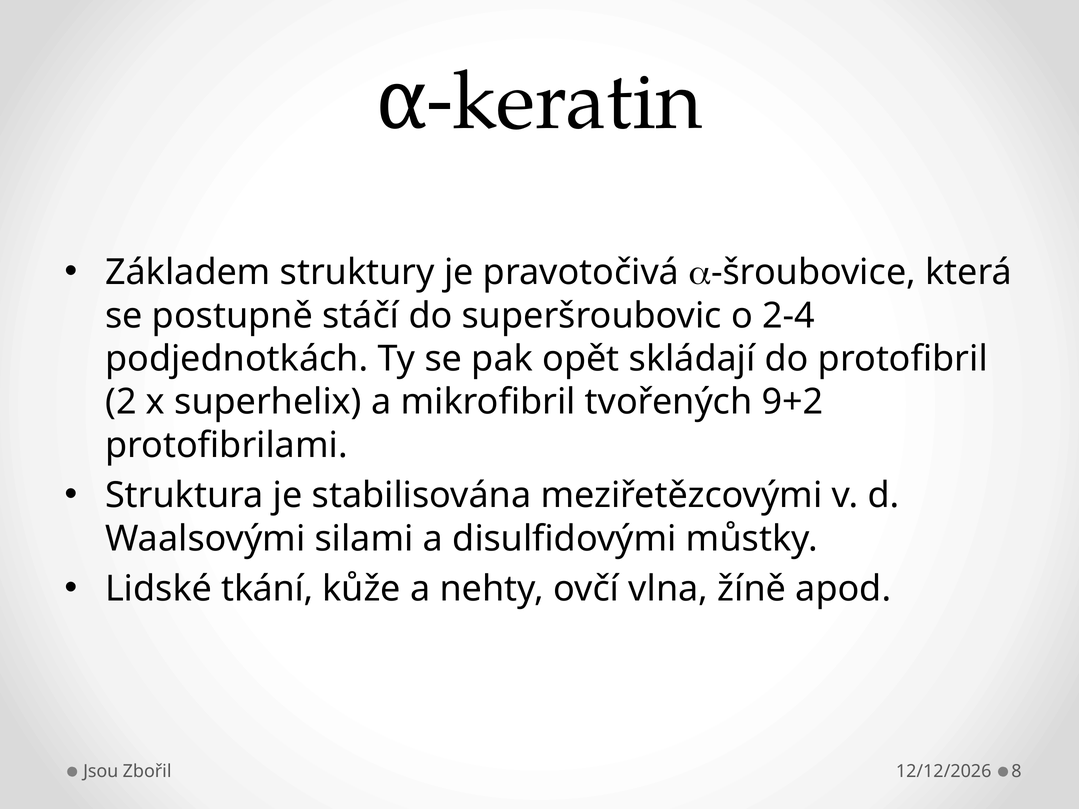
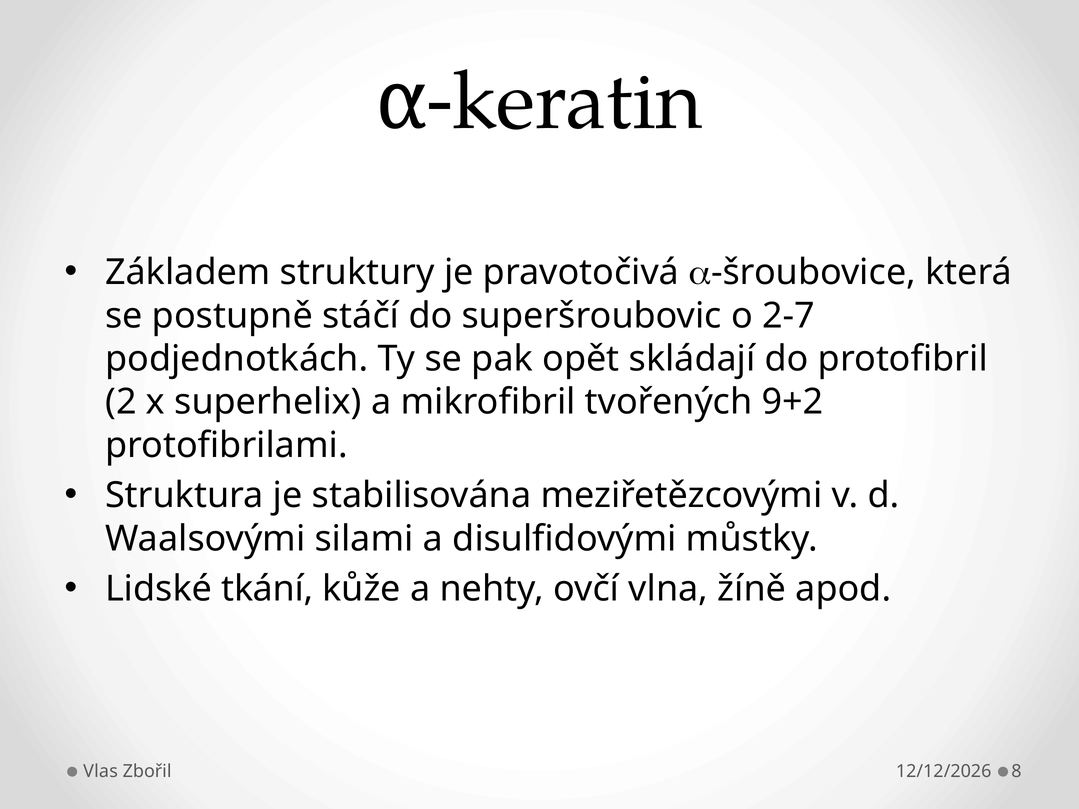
2-4: 2-4 -> 2-7 (789, 316)
Jsou: Jsou -> Vlas (101, 771)
